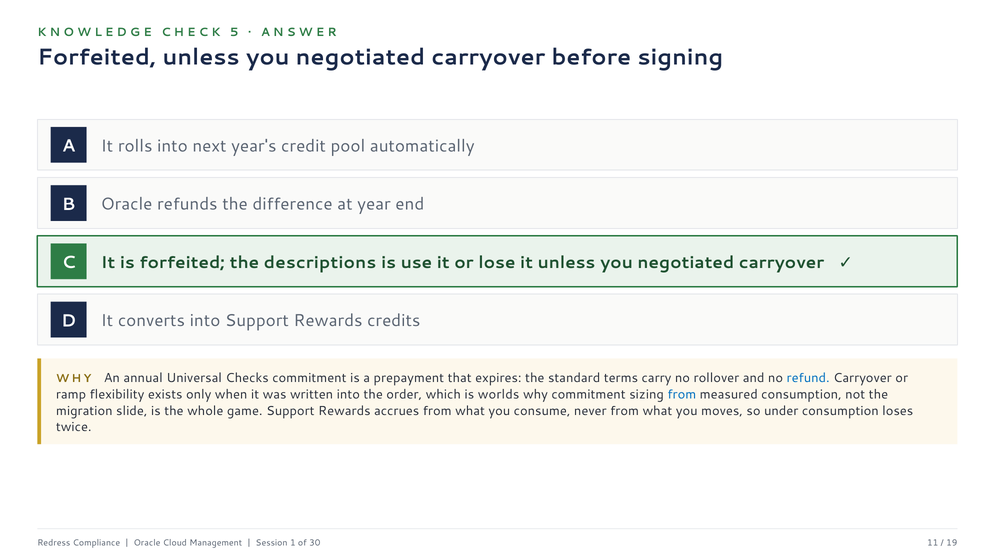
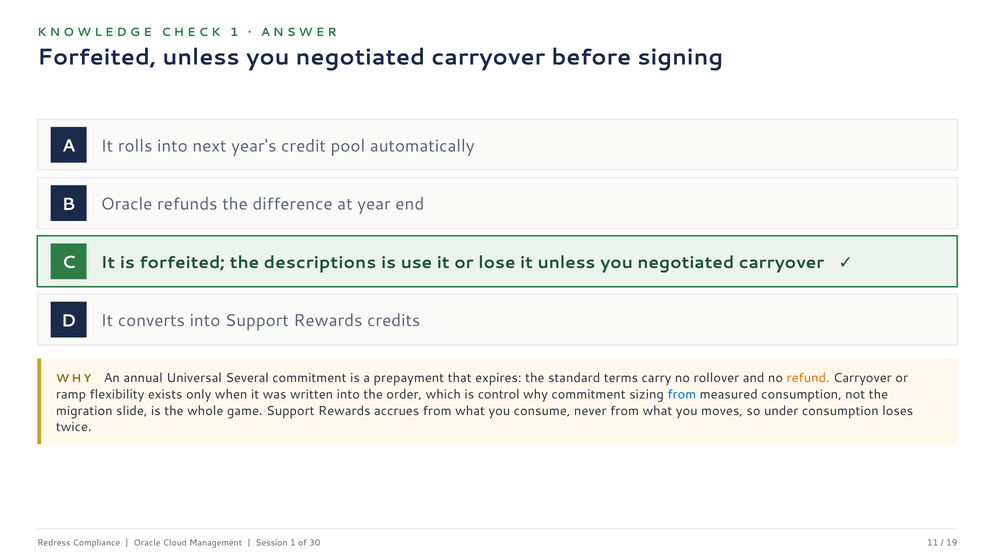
5: 5 -> 1 (234, 32)
Checks: Checks -> Several (247, 378)
refund colour: blue -> orange (808, 378)
worlds: worlds -> control (499, 394)
